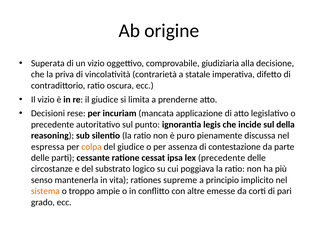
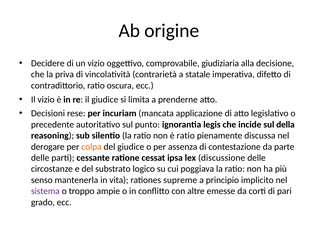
Superata: Superata -> Decidere (48, 63)
è puro: puro -> ratio (186, 136)
espressa: espressa -> derogare (48, 147)
lex precedente: precedente -> discussione (222, 158)
sistema colour: orange -> purple (45, 192)
